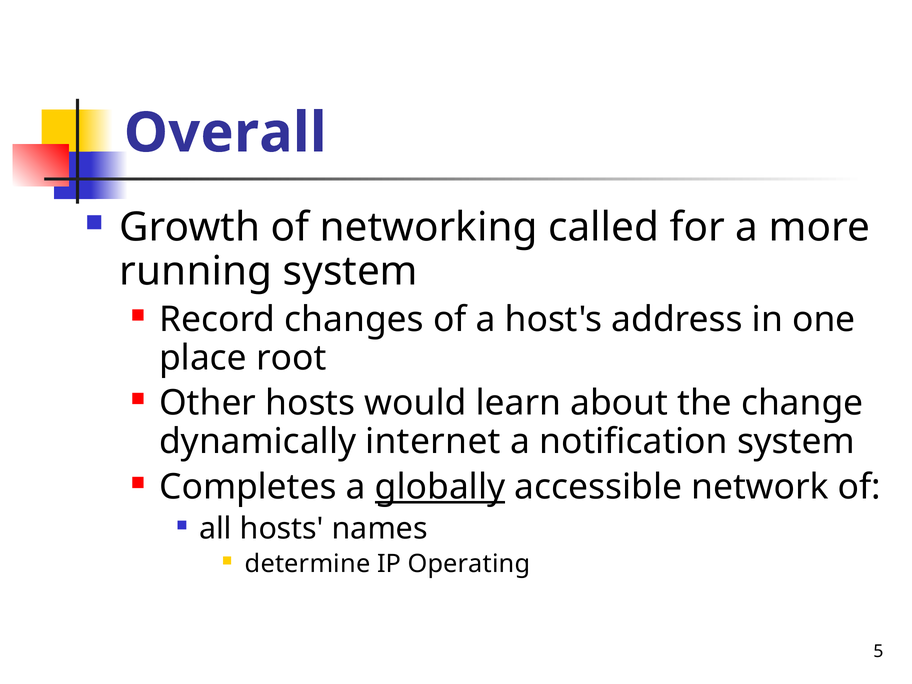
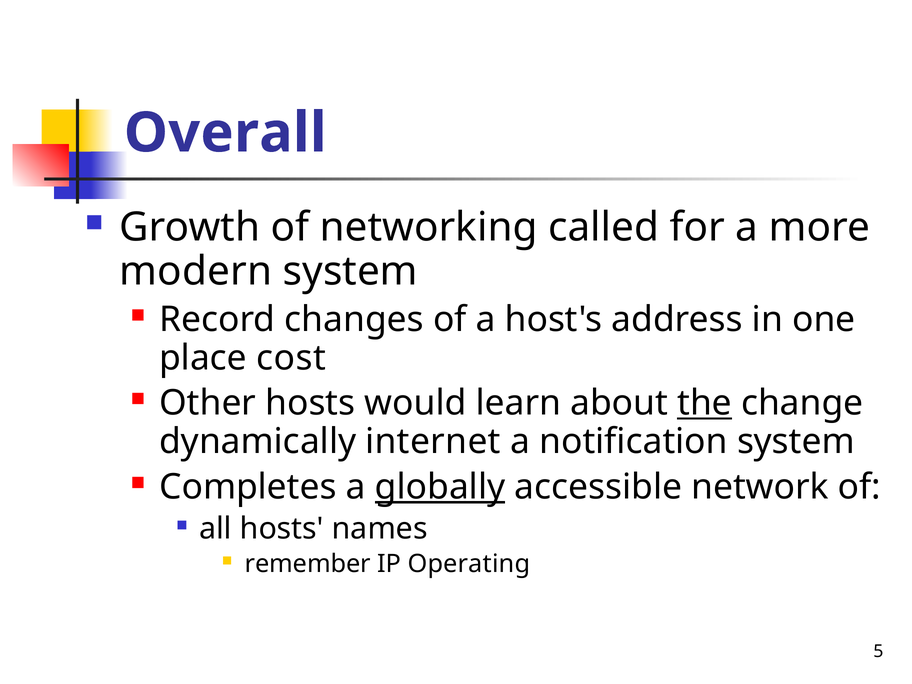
running: running -> modern (196, 271)
root: root -> cost (291, 358)
the underline: none -> present (705, 403)
determine: determine -> remember (308, 564)
